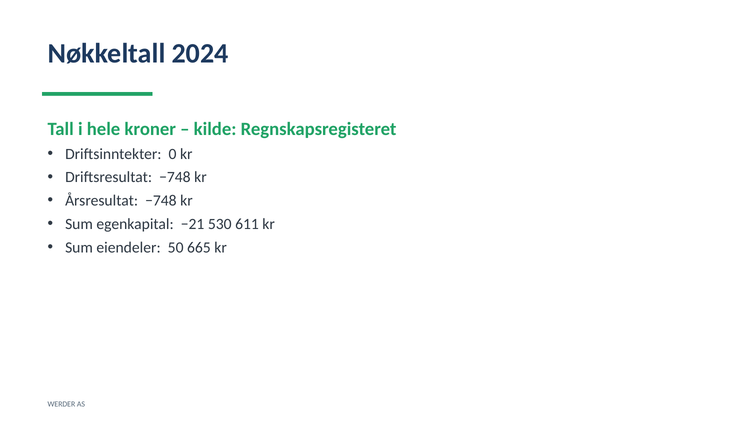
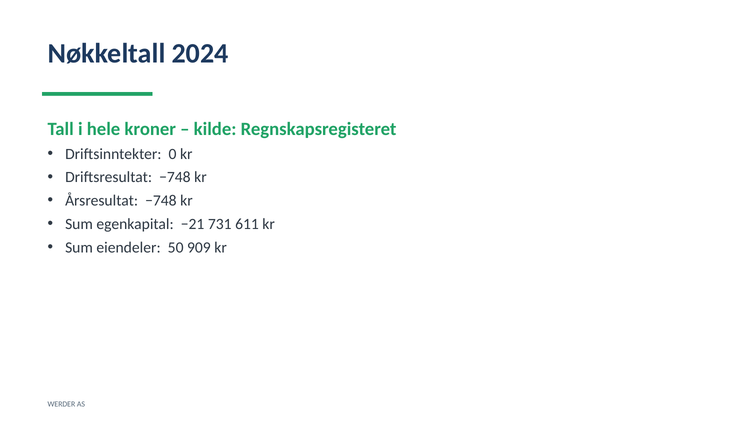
530: 530 -> 731 (220, 224)
665: 665 -> 909 (199, 247)
